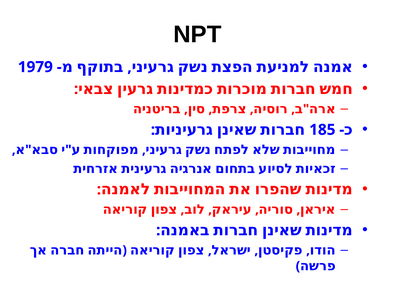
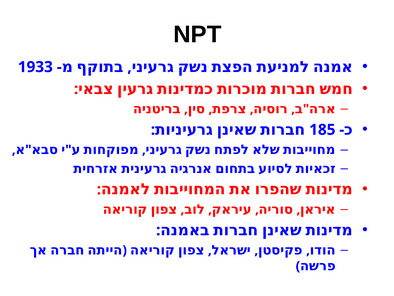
1979: 1979 -> 1933 (35, 67)
